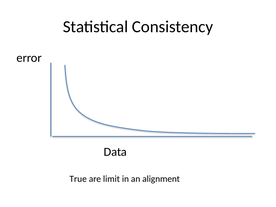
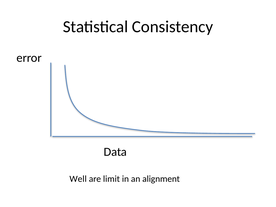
True: True -> Well (78, 179)
